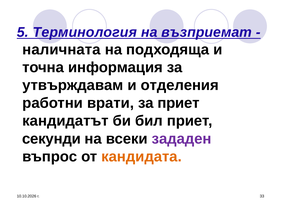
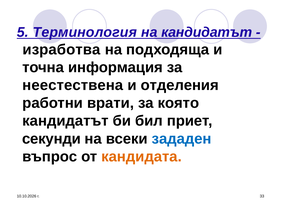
на възприемат: възприемат -> кандидатът (207, 32)
наличната: наличната -> изработва (61, 50)
утвърждавам: утвърждавам -> неестествена (73, 85)
за приет: приет -> която (178, 103)
зададен colour: purple -> blue (182, 139)
